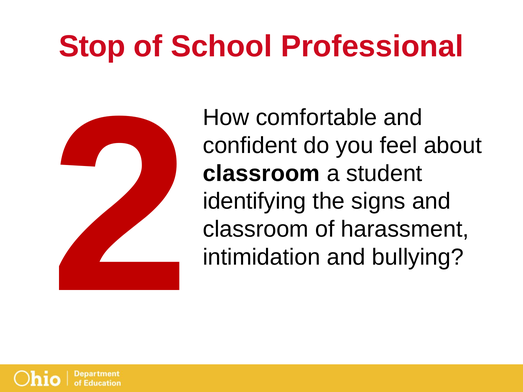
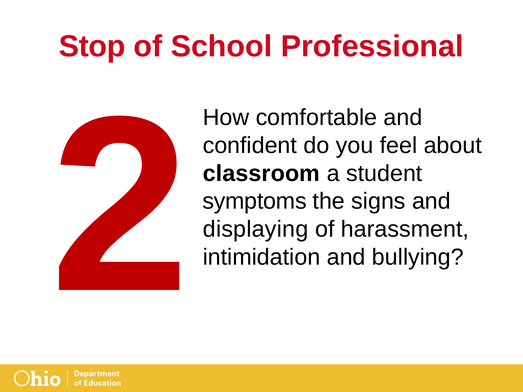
identifying: identifying -> symptoms (255, 201)
classroom: classroom -> displaying (256, 229)
